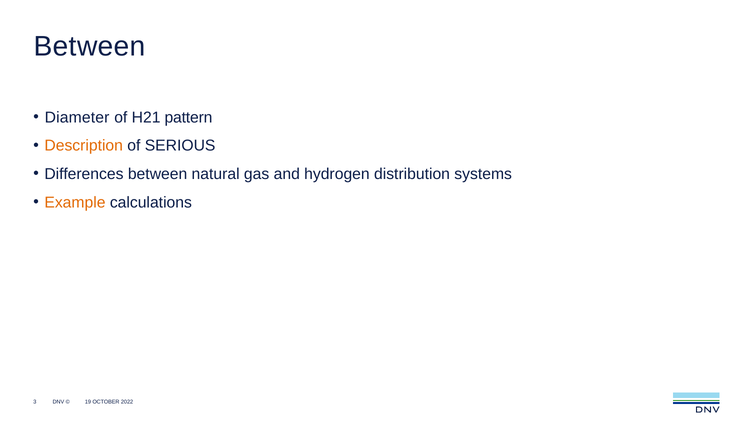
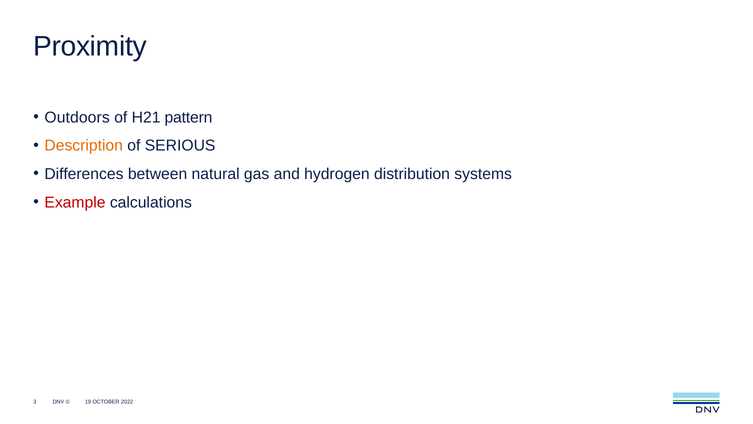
Between: Between -> Proximity (90, 47)
Diameter: Diameter -> Outdoors (77, 117)
Example colour: orange -> red (75, 202)
